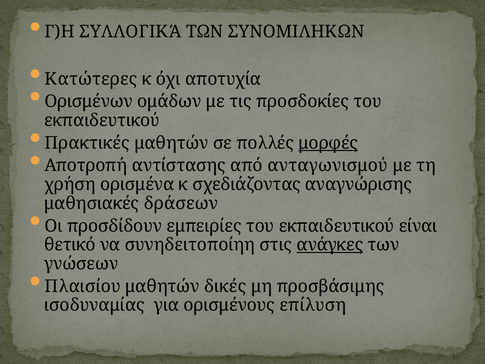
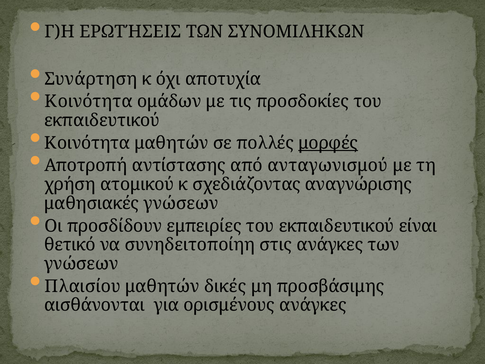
ΣΥΛΛΟΓΙΚΆ: ΣΥΛΛΟΓΙΚΆ -> ΕΡΩΤΉΣΕΙΣ (130, 32)
Κατώτερες: Κατώτερες -> Συνάρτηση (91, 79)
Ορισμένων: Ορισμένων -> Κοινότητα (89, 101)
Πρακτικές: Πρακτικές -> Κοινότητα (87, 143)
ορισμένα: ορισμένα -> ατομικού (137, 184)
μαθησιακές δράσεων: δράσεων -> γνώσεων (181, 203)
ανάγκες underline: present -> none (330, 245)
ισοδυναμίας: ισοδυναμίας -> αισθάνονται (94, 305)
ορισμένους επίλυση: επίλυση -> ανάγκες (313, 305)
